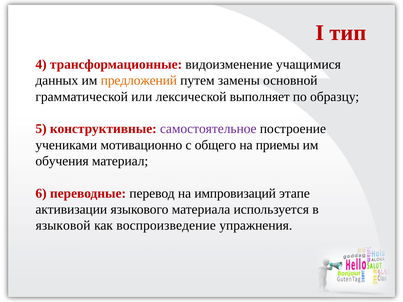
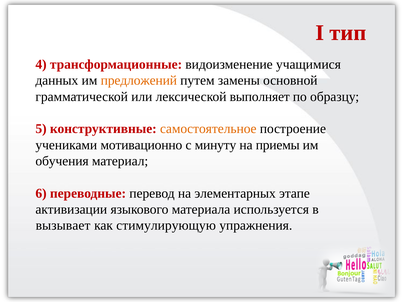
самостоятельное colour: purple -> orange (208, 129)
общего: общего -> минуту (216, 145)
импровизаций: импровизаций -> элементарных (235, 193)
языковой: языковой -> вызывает (63, 226)
воспроизведение: воспроизведение -> стимулирующую (166, 226)
